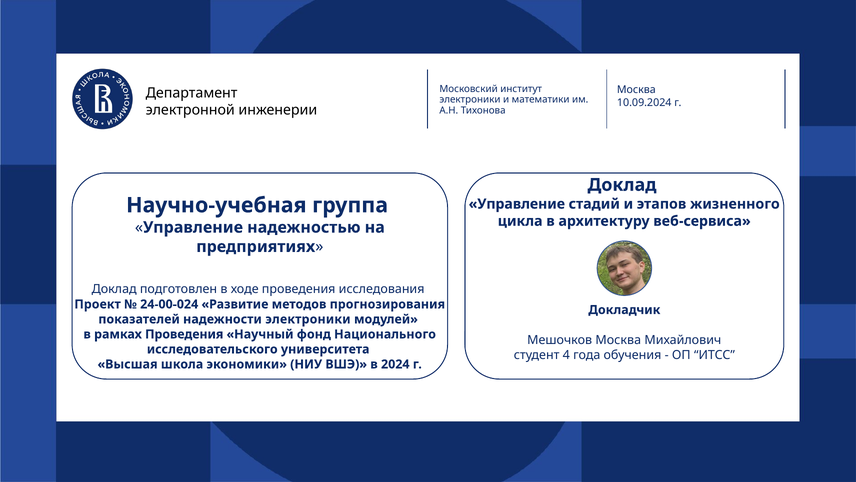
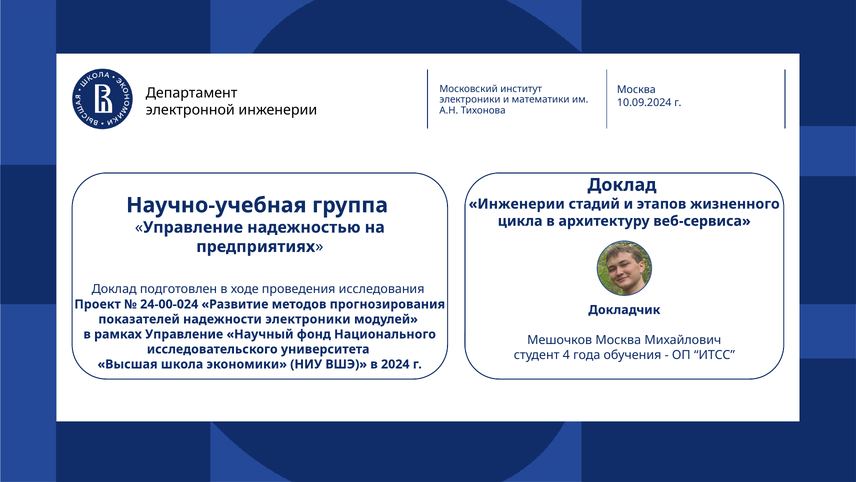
Управление: Управление -> Инженерии (517, 204)
рамках Проведения: Проведения -> Управление (184, 334)
